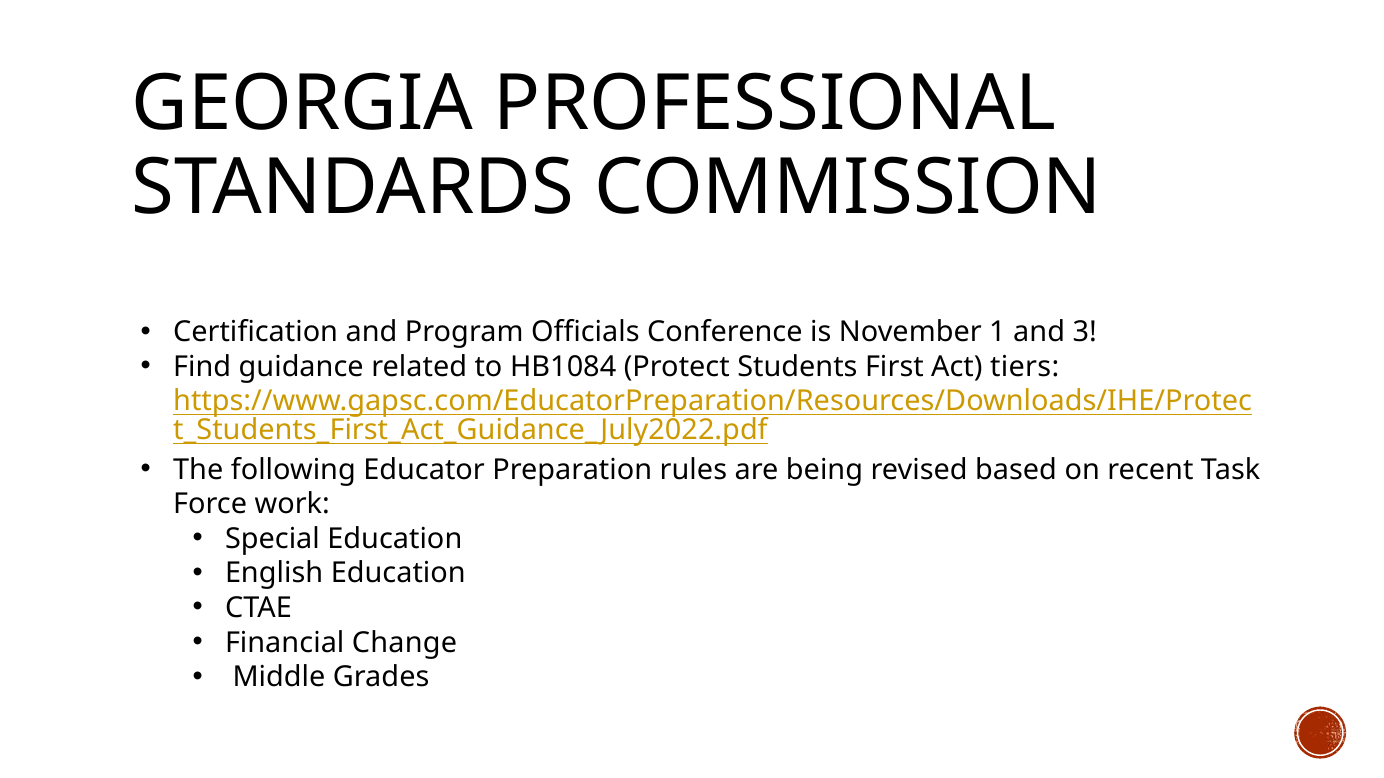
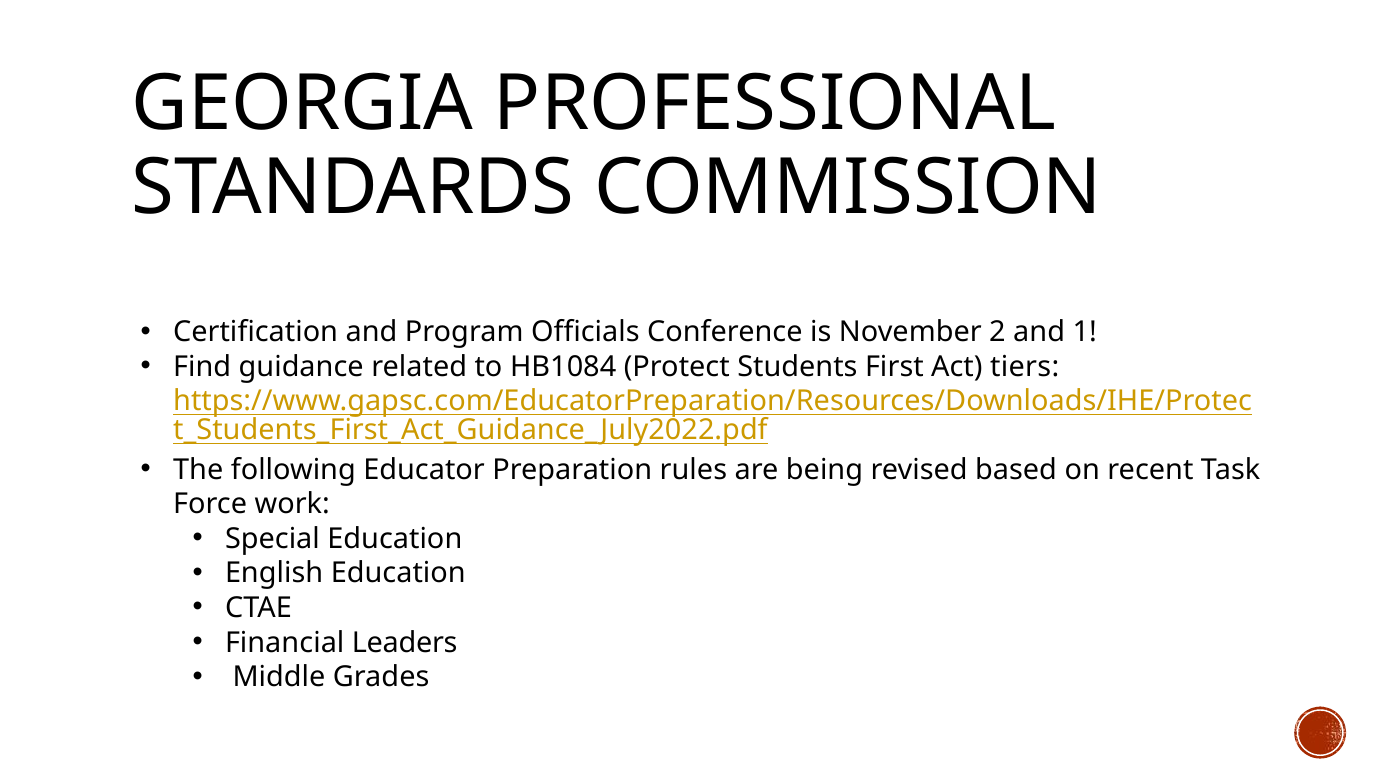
1: 1 -> 2 (997, 332)
3: 3 -> 1 (1085, 332)
Change: Change -> Leaders (405, 643)
